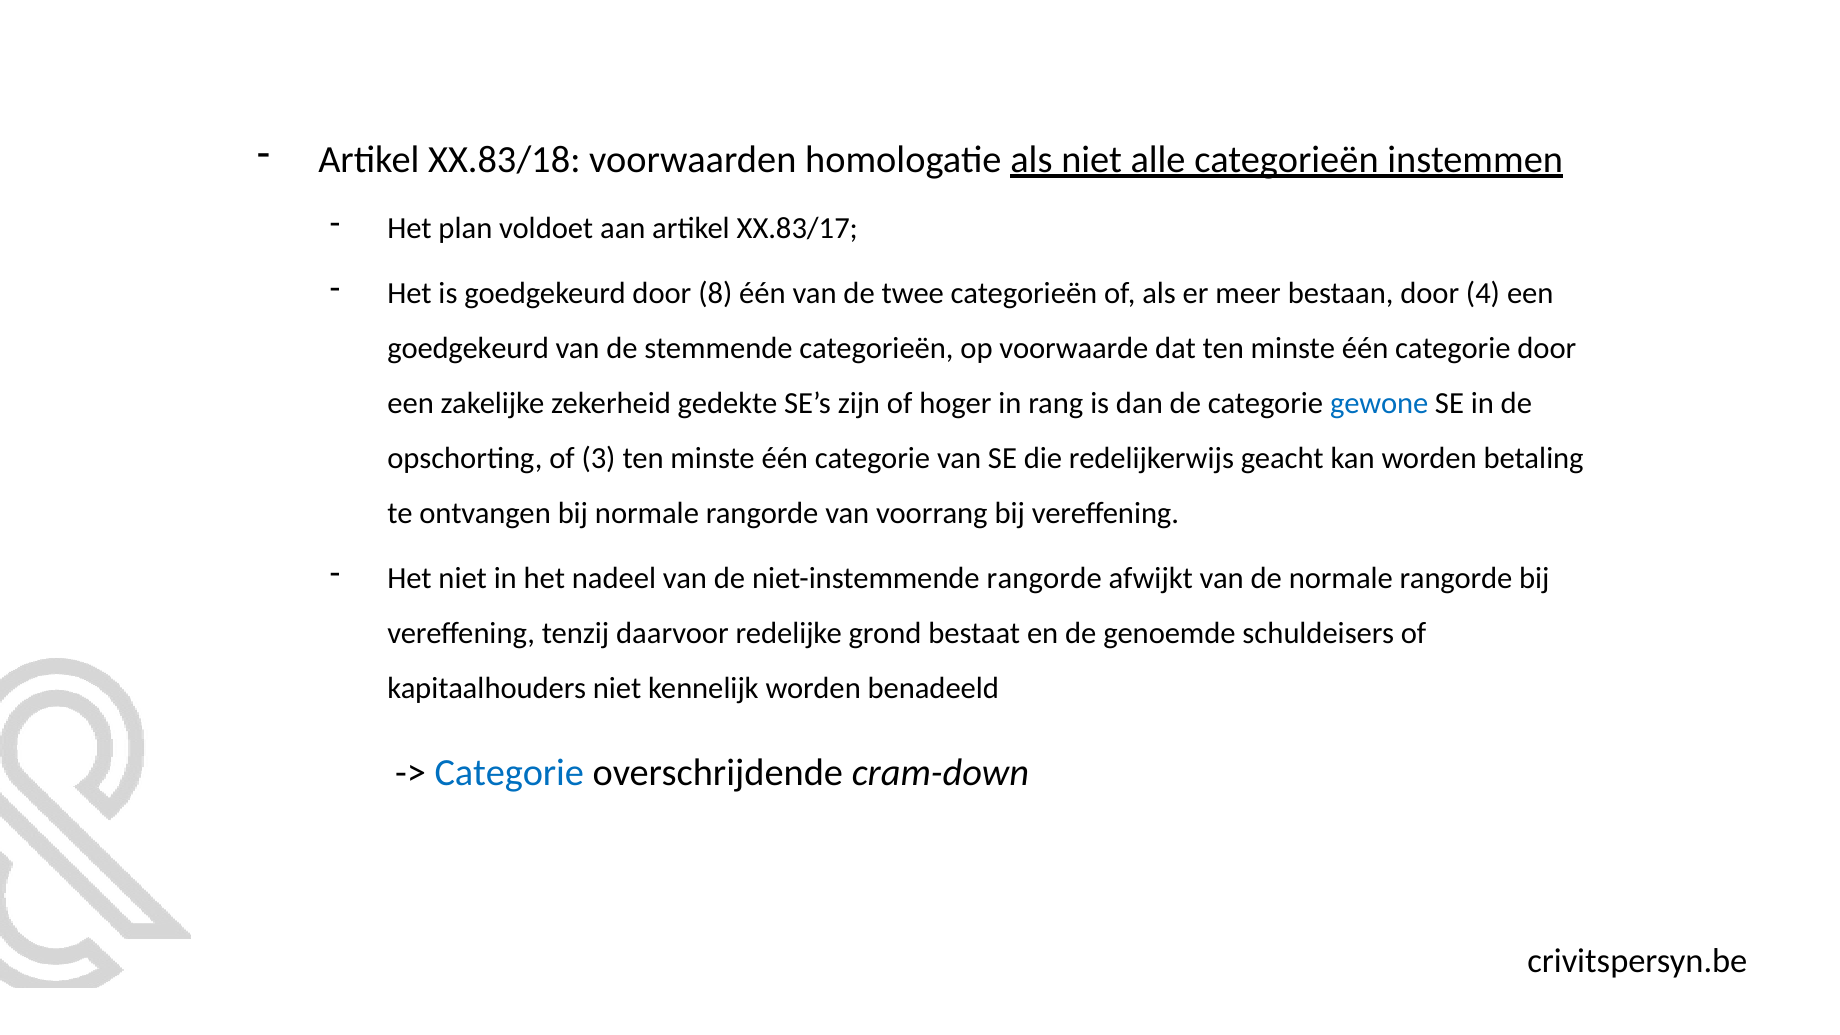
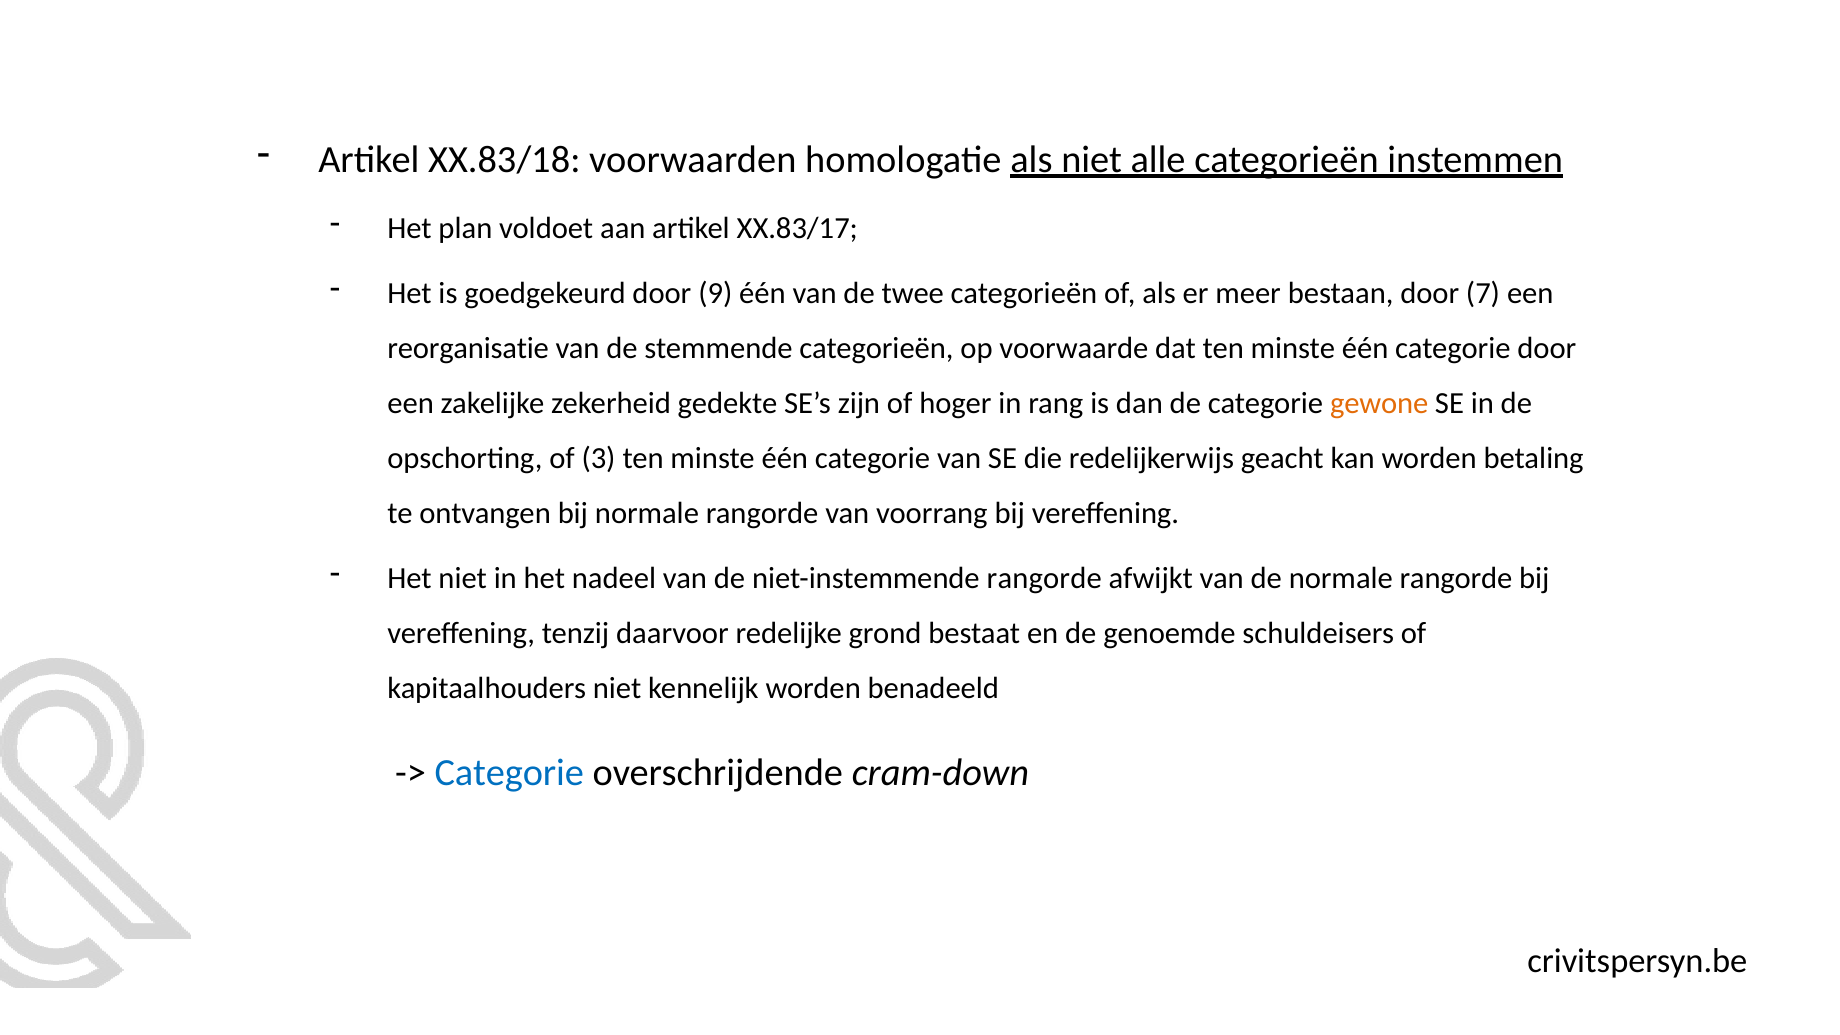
8: 8 -> 9 (715, 293)
4: 4 -> 7 (1483, 293)
goedgekeurd: goedgekeurd -> reorganisatie (468, 348)
gewone colour: blue -> orange (1379, 403)
